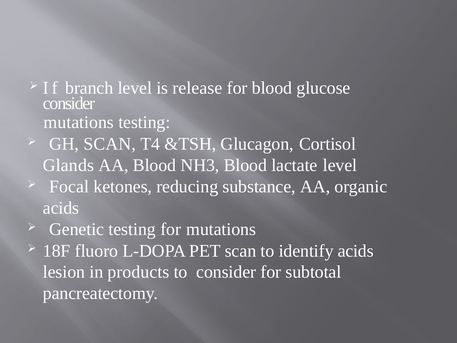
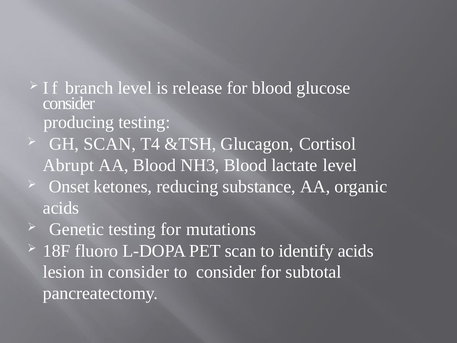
mutations: mutations -> producing (79, 122)
Glands: Glands -> Abrupt (68, 165)
Focal: Focal -> Onset (69, 187)
in products: products -> consider (138, 272)
